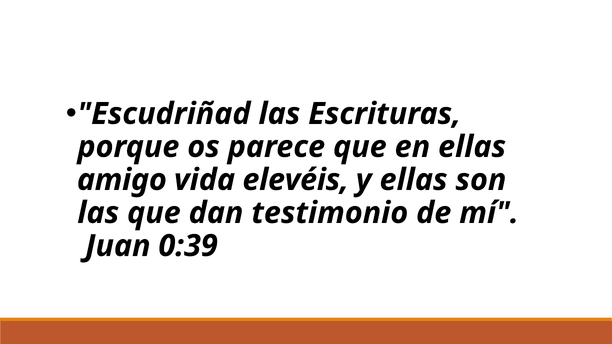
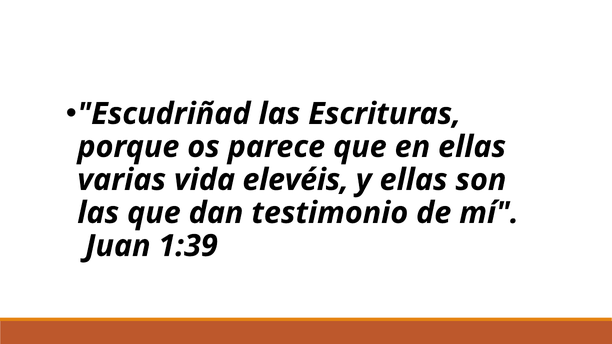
amigo: amigo -> varias (122, 180)
0:39: 0:39 -> 1:39 (188, 246)
